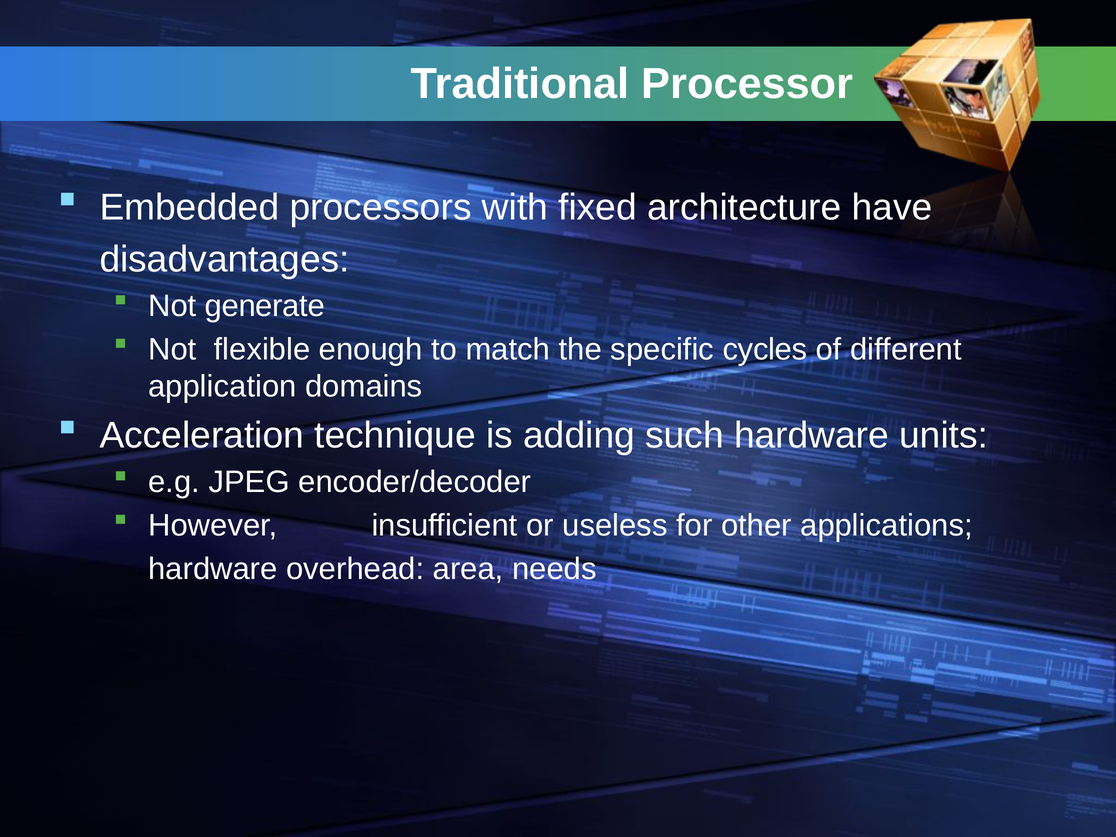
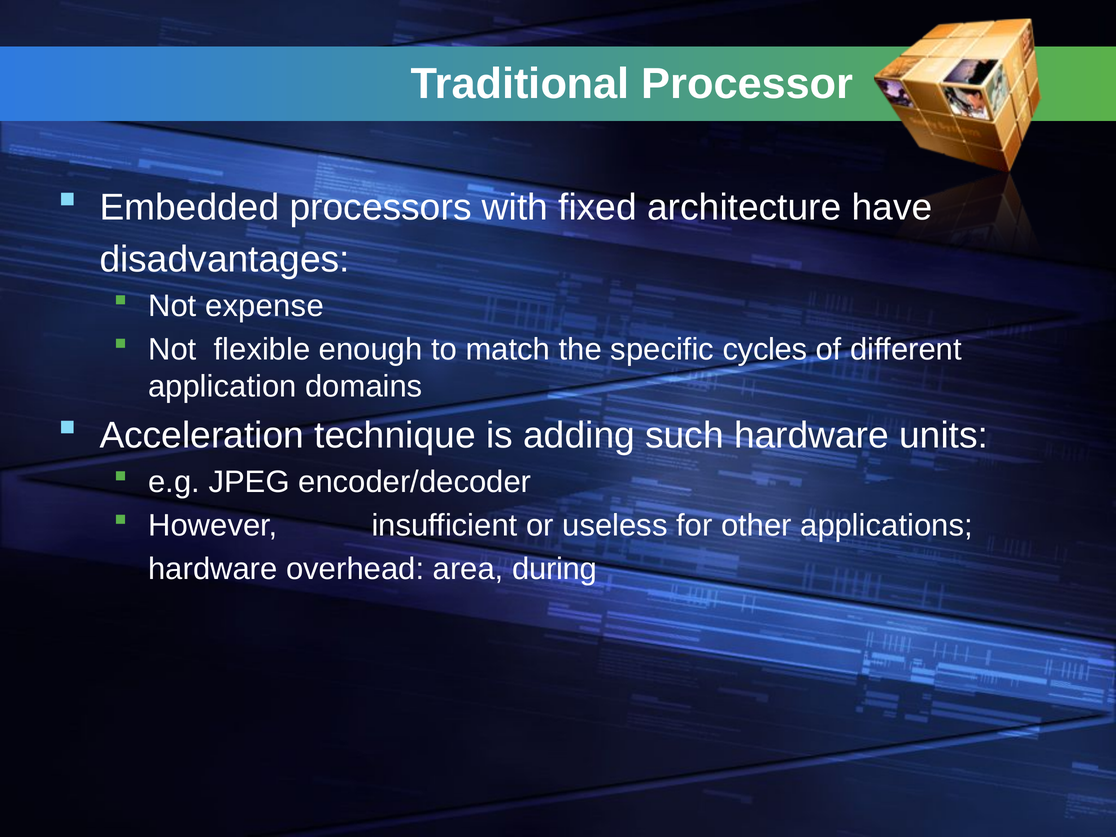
generate: generate -> expense (265, 306)
needs: needs -> during (555, 569)
